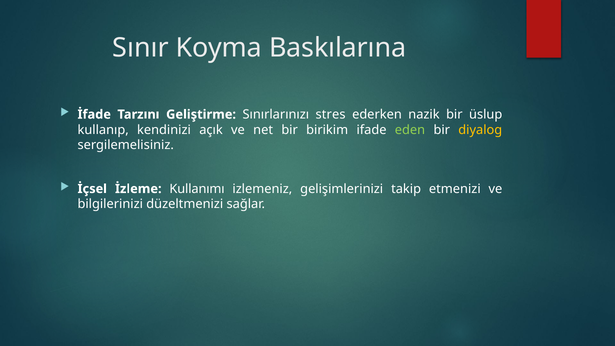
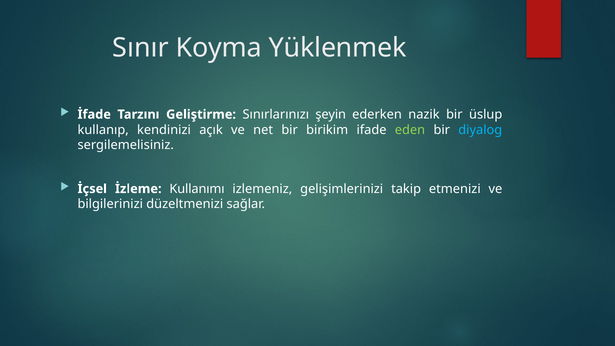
Baskılarına: Baskılarına -> Yüklenmek (338, 48)
stres: stres -> şeyin (331, 114)
diyalog colour: yellow -> light blue (480, 130)
